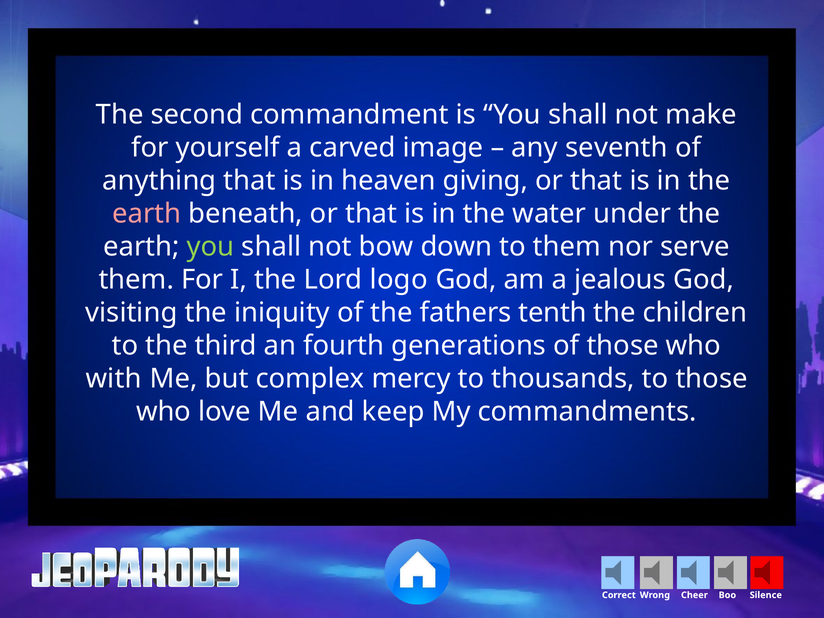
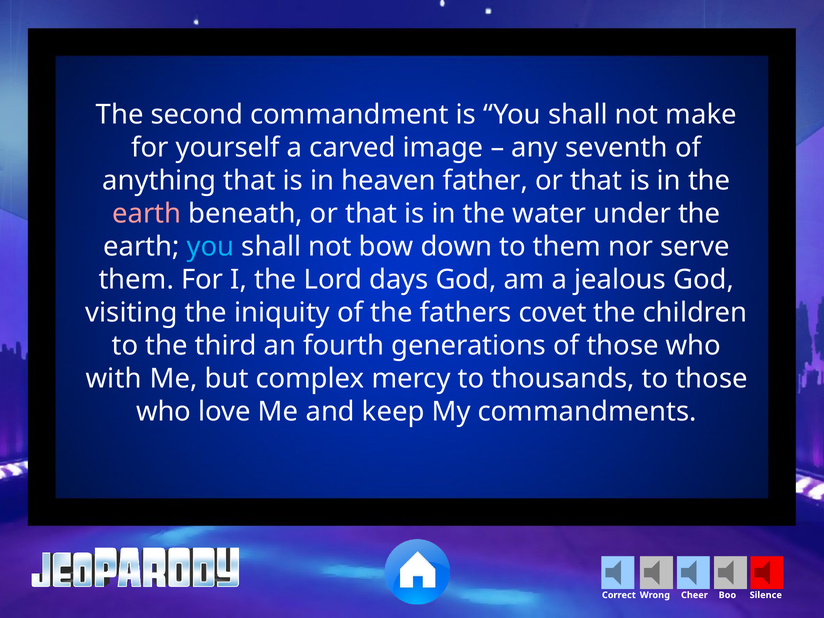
giving: giving -> father (485, 181)
you colour: light green -> light blue (211, 247)
logo: logo -> days (399, 280)
tenth: tenth -> covet (553, 313)
